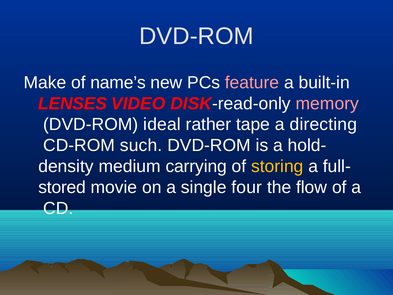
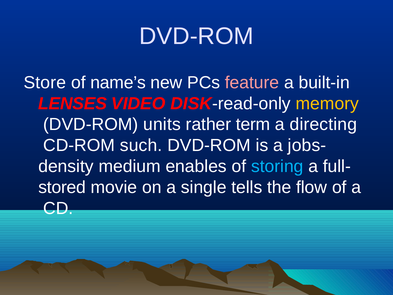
Make: Make -> Store (45, 82)
memory colour: pink -> yellow (327, 103)
ideal: ideal -> units (162, 124)
tape: tape -> term (253, 124)
hold-: hold- -> jobs- (307, 145)
carrying: carrying -> enables (196, 166)
storing colour: yellow -> light blue (277, 166)
four: four -> tells (247, 187)
